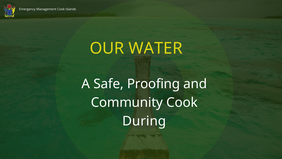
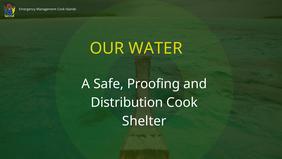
Community: Community -> Distribution (127, 102)
During: During -> Shelter (144, 121)
